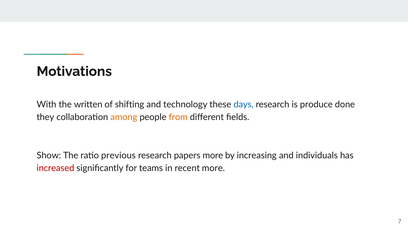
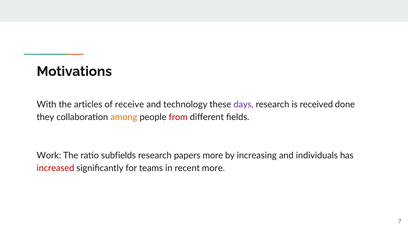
written: written -> articles (88, 104)
shifting: shifting -> receive (130, 104)
days colour: blue -> purple (244, 104)
produce: produce -> received (316, 104)
from colour: orange -> red (178, 117)
Show: Show -> Work (49, 155)
previous: previous -> subfields (119, 155)
